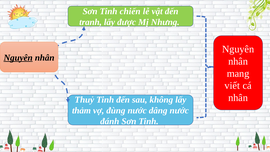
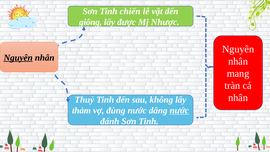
tranh: tranh -> giông (91, 22)
Nhưng: Nhưng -> Nhược (165, 22)
viết: viết -> tràn (232, 86)
nước underline: none -> present (179, 110)
